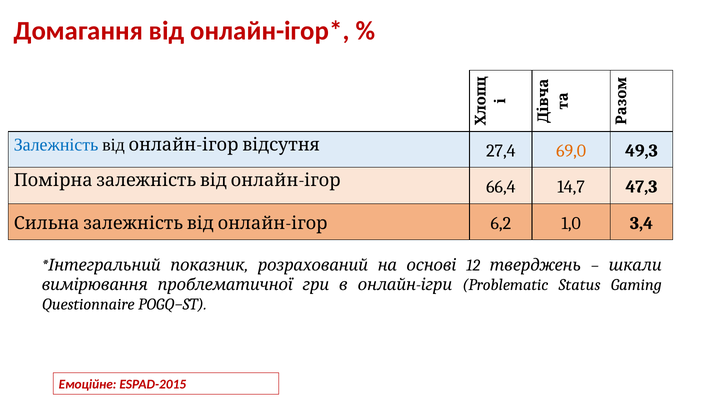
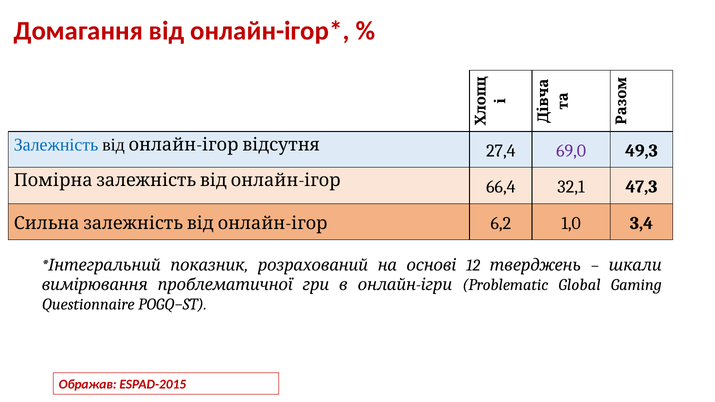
69,0 colour: orange -> purple (571, 151)
14,7: 14,7 -> 32,1 (571, 187)
Status: Status -> Global (580, 285)
Емоційне: Емоційне -> Ображав (88, 385)
